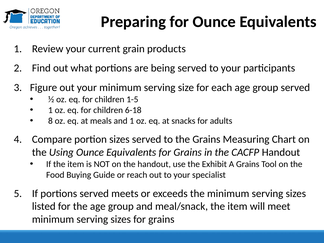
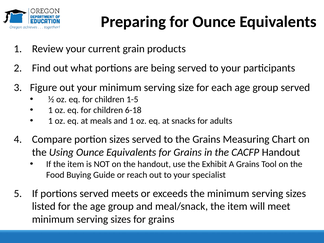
8: 8 -> 1 (50, 121)
